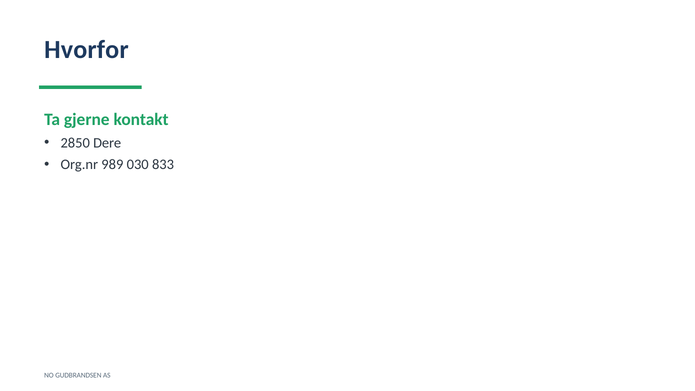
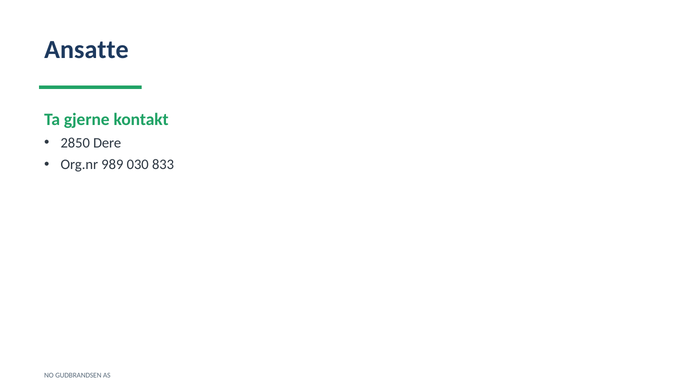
Hvorfor: Hvorfor -> Ansatte (86, 50)
